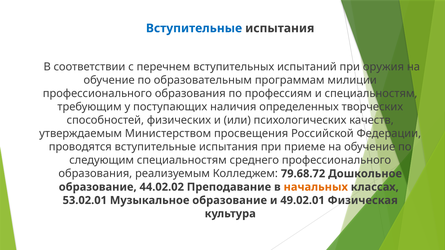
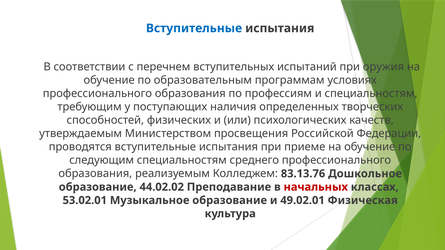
милиции: милиции -> условиях (352, 80)
79.68.72: 79.68.72 -> 83.13.76 (303, 174)
начальных colour: orange -> red (316, 187)
